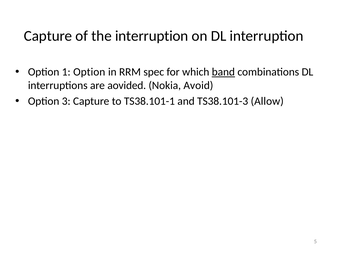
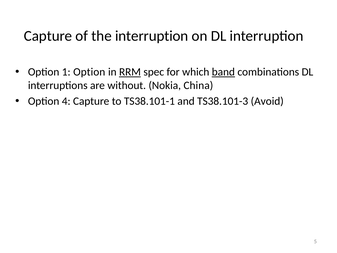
RRM underline: none -> present (130, 72)
aovided: aovided -> without (127, 85)
Avoid: Avoid -> China (198, 85)
3: 3 -> 4 (66, 101)
Allow: Allow -> Avoid (267, 101)
